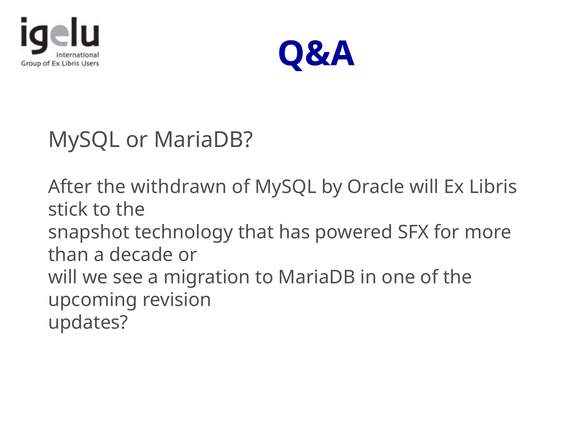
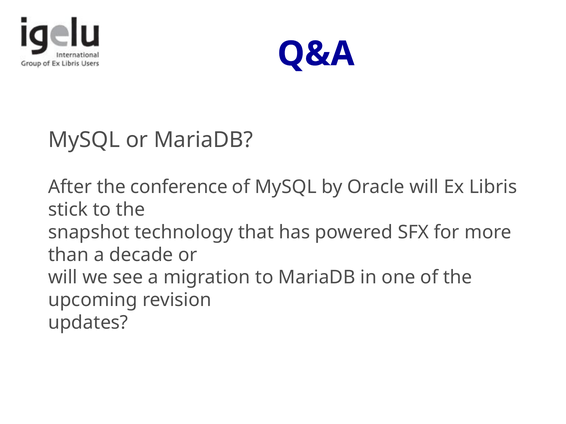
withdrawn: withdrawn -> conference (179, 187)
